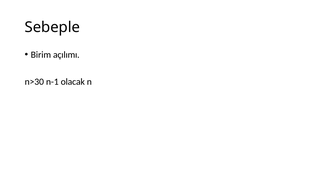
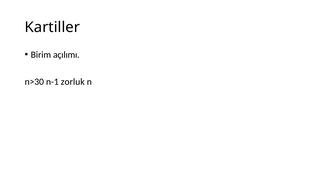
Sebeple: Sebeple -> Kartiller (52, 27)
olacak: olacak -> zorluk (73, 82)
